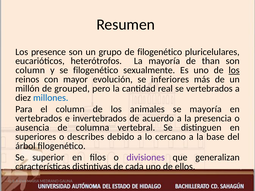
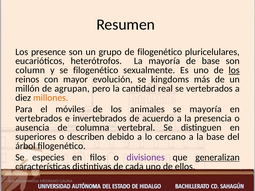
de than: than -> base (211, 61)
inferiores: inferiores -> kingdoms (170, 79)
grouped: grouped -> agrupan (72, 89)
millones colour: blue -> orange (51, 98)
el column: column -> móviles (70, 109)
describes: describes -> describen (86, 137)
superior: superior -> especies (48, 157)
generalizan underline: none -> present (217, 157)
